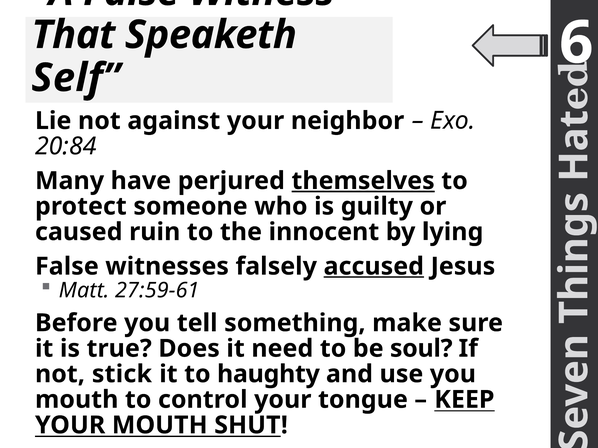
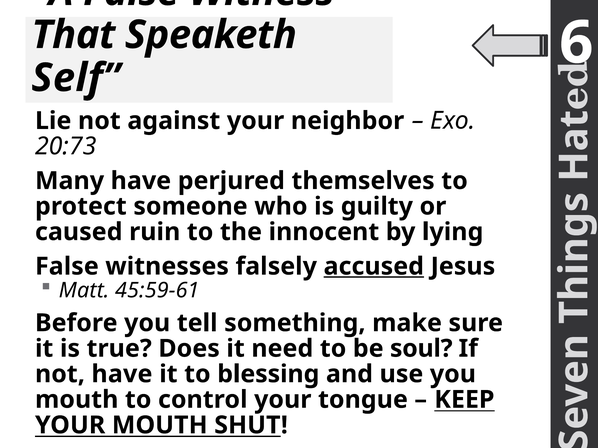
20:84: 20:84 -> 20:73 (66, 146)
themselves underline: present -> none (363, 181)
27:59-61: 27:59-61 -> 45:59-61 (157, 291)
not stick: stick -> have (122, 374)
haughty: haughty -> blessing (268, 374)
